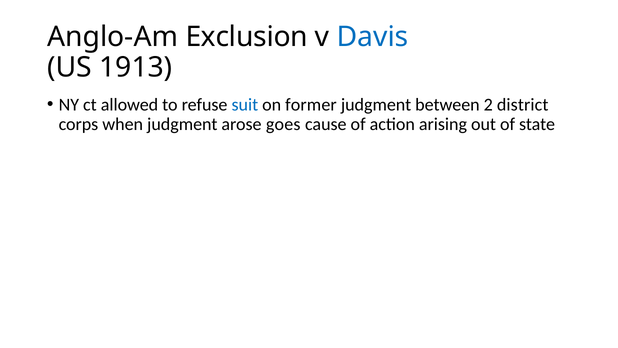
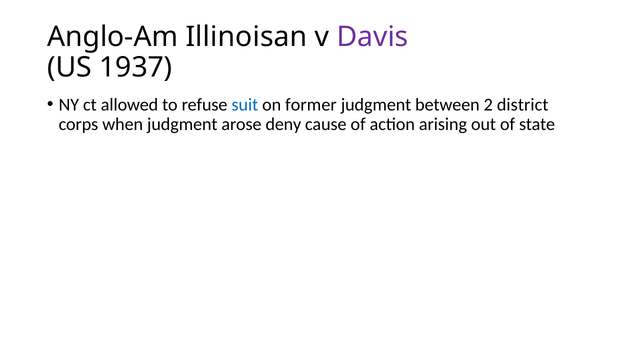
Exclusion: Exclusion -> Illinoisan (246, 37)
Davis colour: blue -> purple (373, 37)
1913: 1913 -> 1937 (136, 67)
goes: goes -> deny (283, 124)
